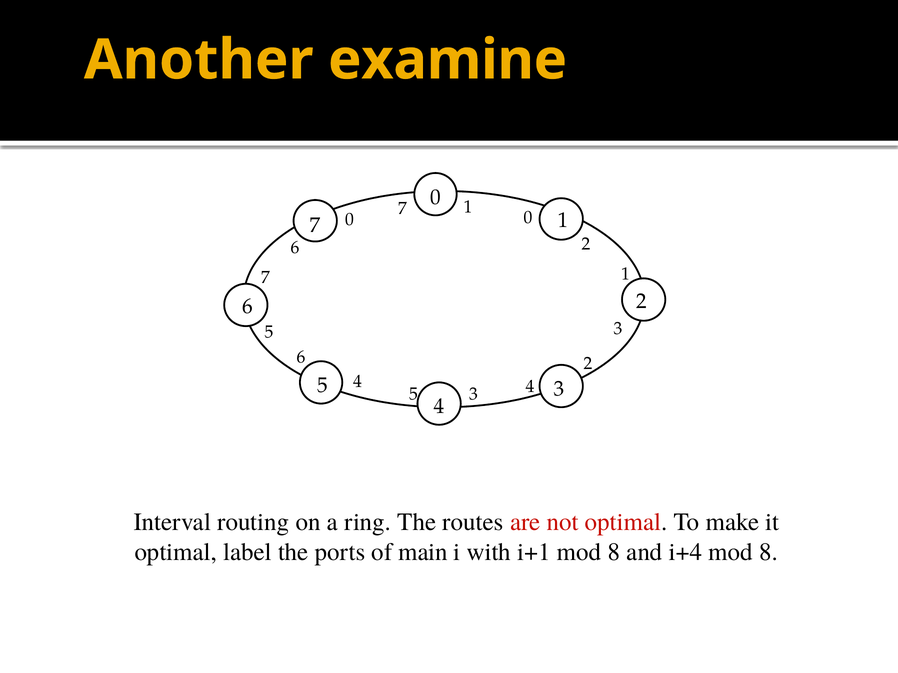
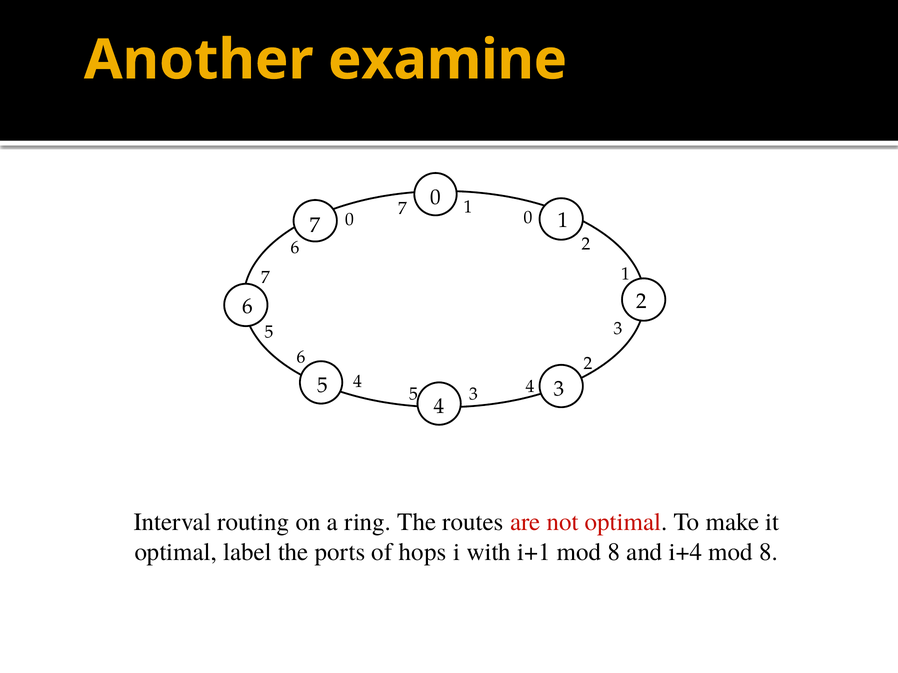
main: main -> hops (423, 552)
